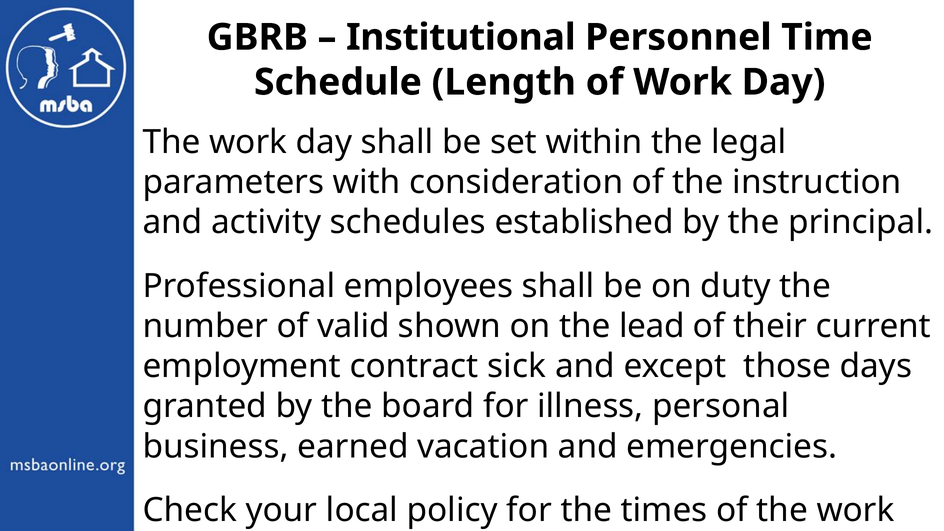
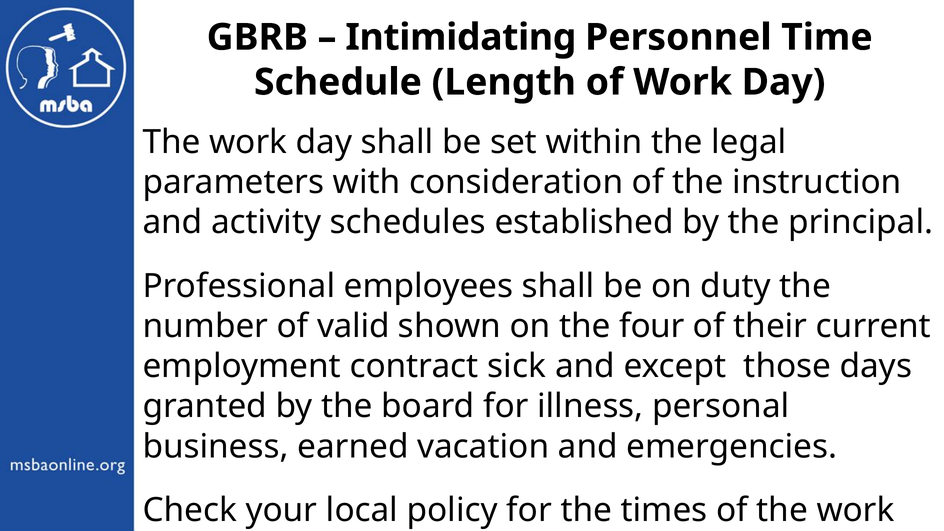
Institutional: Institutional -> Intimidating (461, 37)
lead: lead -> four (652, 326)
